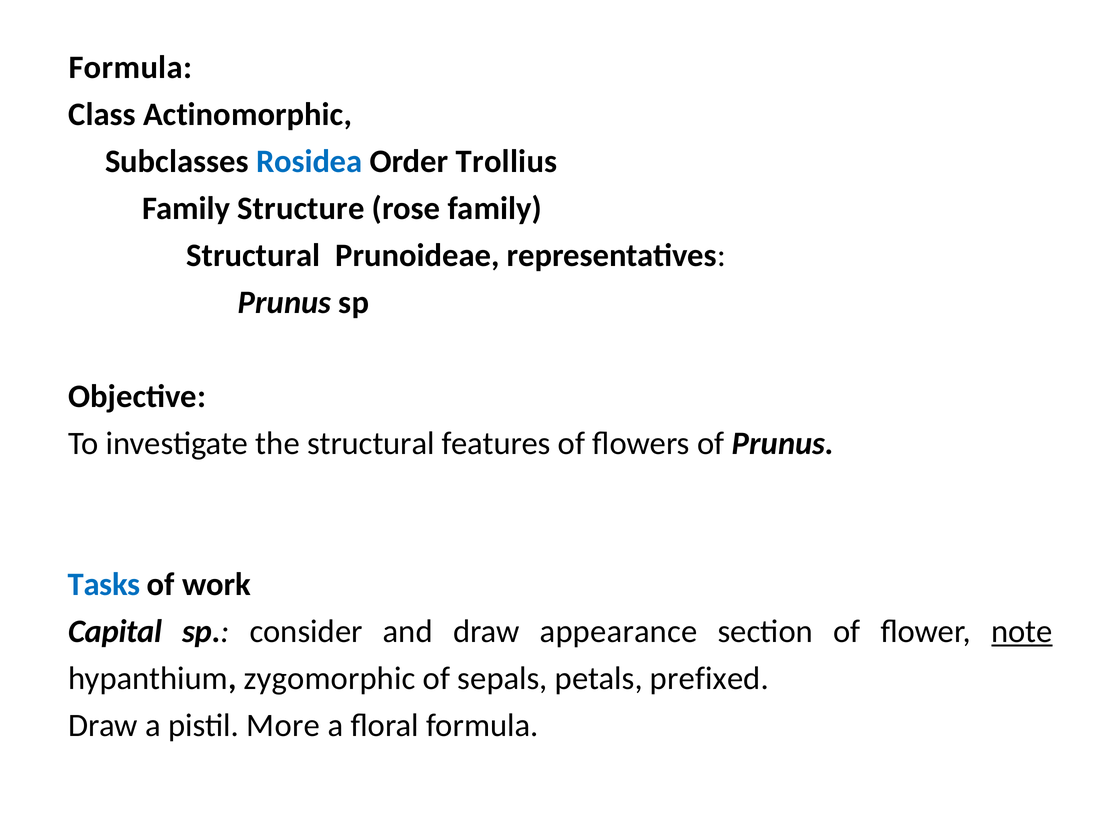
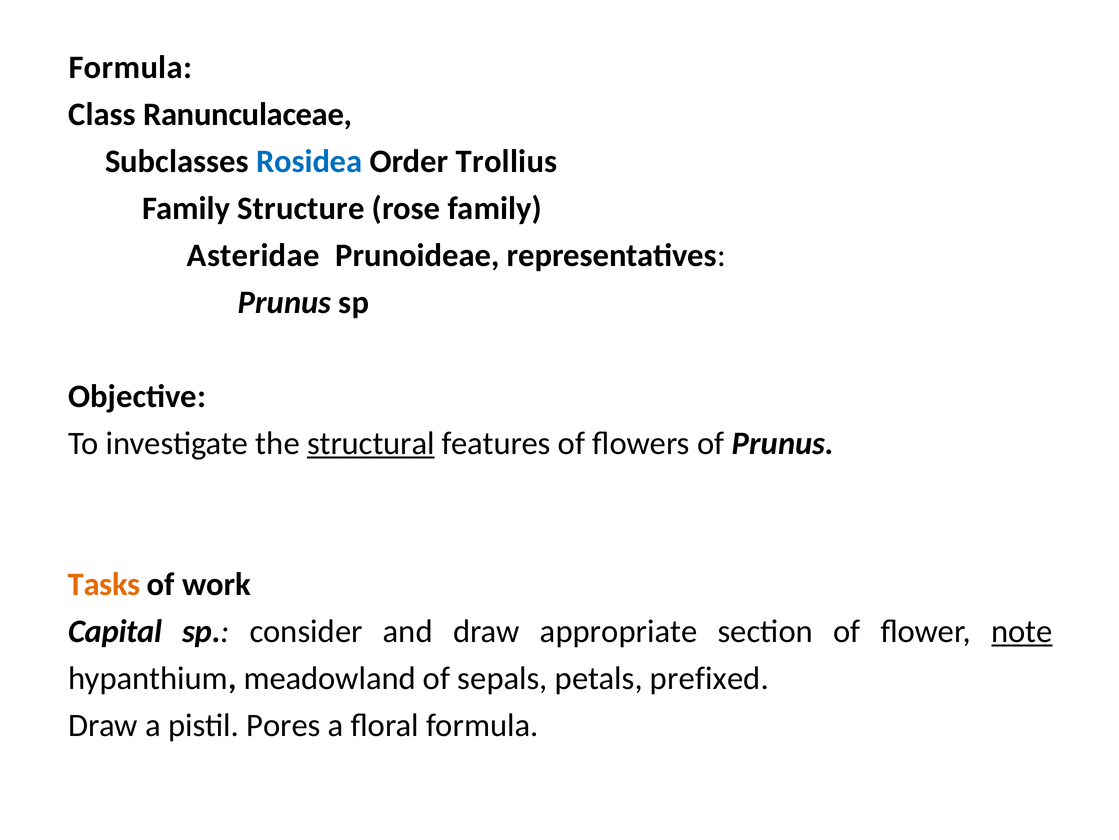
Actinomorphic: Actinomorphic -> Ranunculaceae (248, 114)
Structural: Structural -> Asteridae (253, 255)
structural underline: none -> present (371, 443)
Tasks colour: blue -> orange (104, 584)
appearance: appearance -> appropriate (619, 631)
zygomorphic: zygomorphic -> meadowland (330, 678)
More: More -> Pores (283, 725)
